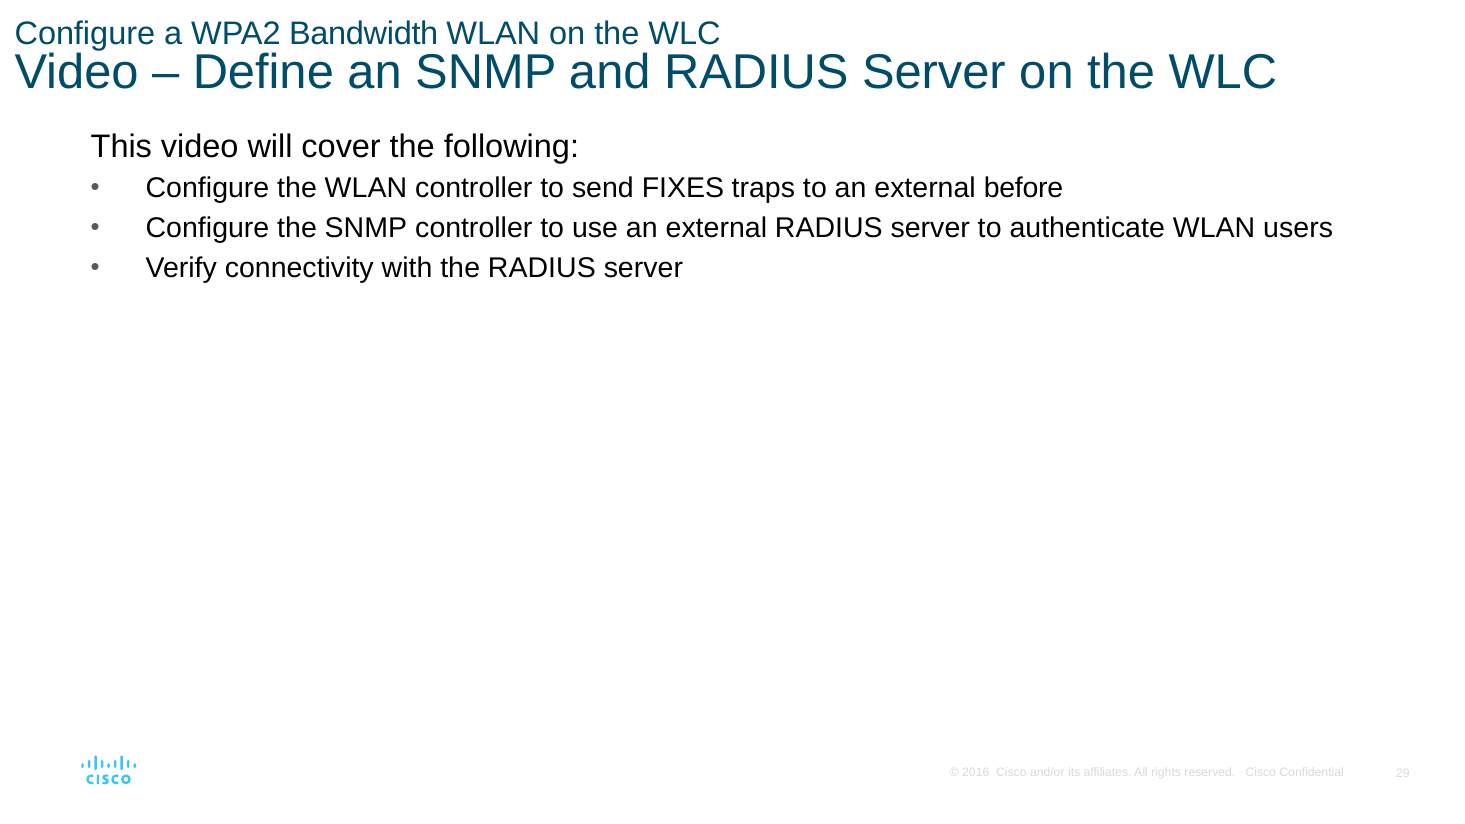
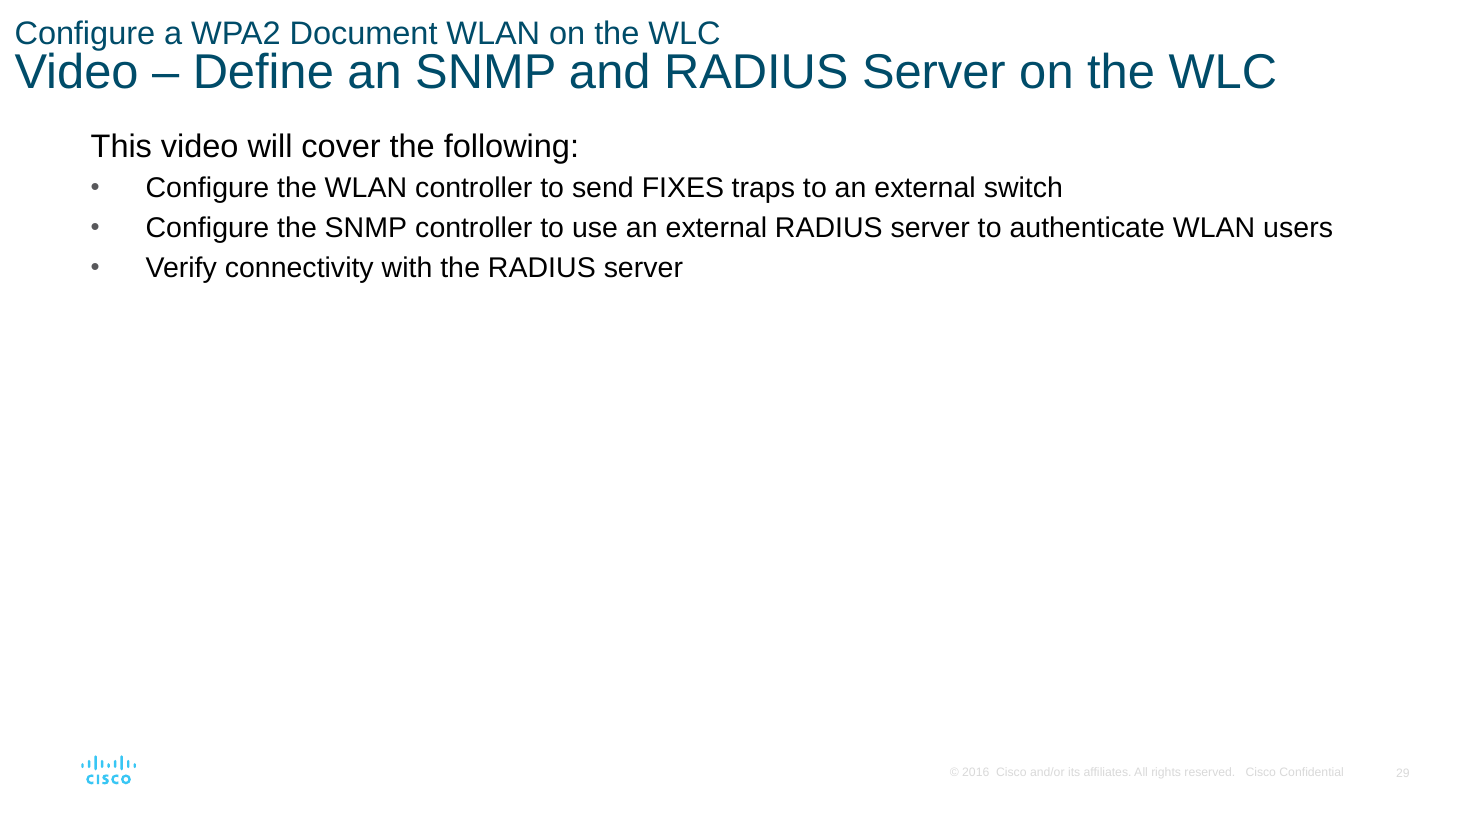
Bandwidth: Bandwidth -> Document (364, 34)
before: before -> switch (1023, 188)
